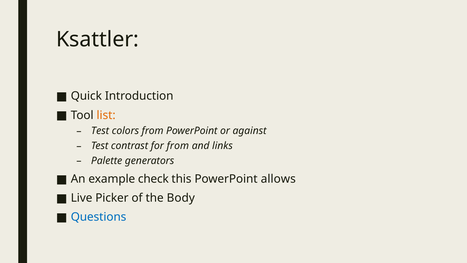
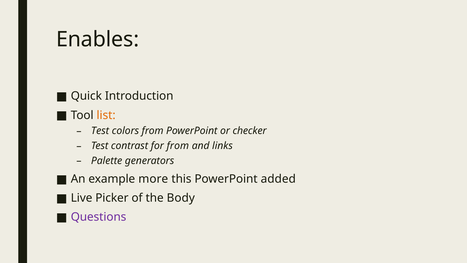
Ksattler: Ksattler -> Enables (98, 39)
against: against -> checker (250, 131)
check: check -> more (153, 179)
allows: allows -> added (278, 179)
Questions colour: blue -> purple (99, 217)
